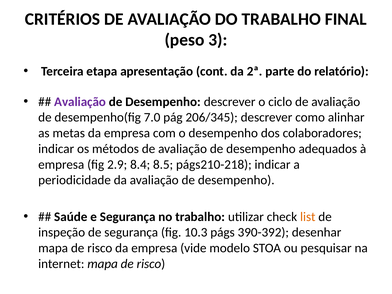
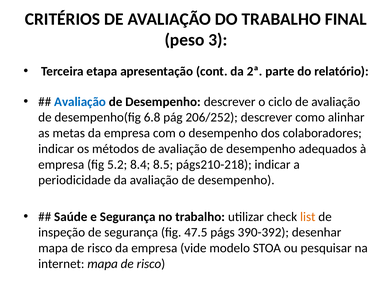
Avaliação colour: purple -> blue (80, 102)
7.0: 7.0 -> 6.8 (152, 117)
206/345: 206/345 -> 206/252 (212, 117)
2.9: 2.9 -> 5.2 (117, 164)
10.3: 10.3 -> 47.5 (196, 232)
